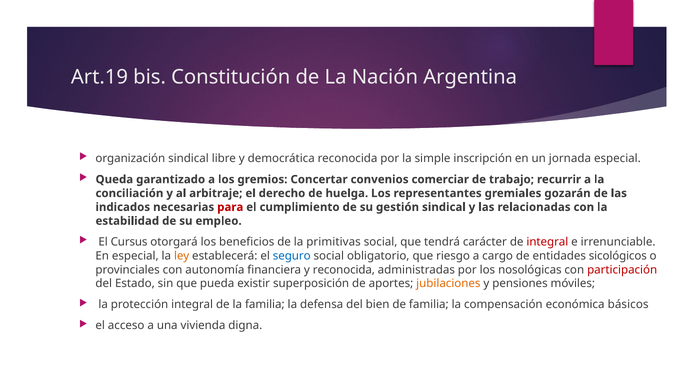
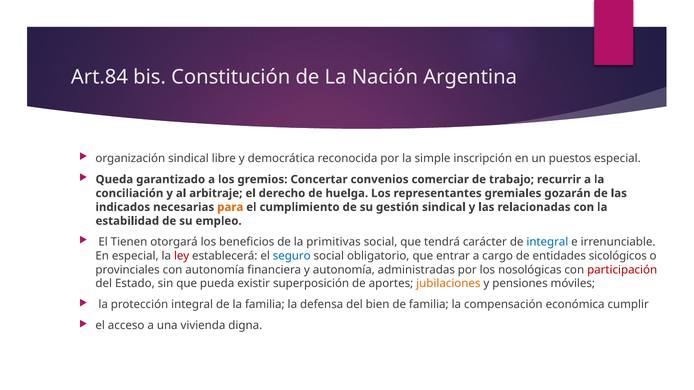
Art.19: Art.19 -> Art.84 (99, 77)
jornada: jornada -> puestos (570, 159)
para colour: red -> orange (230, 207)
Cursus: Cursus -> Tienen (129, 242)
integral colour: red -> blue (547, 242)
ley colour: orange -> red (182, 256)
riesgo: riesgo -> entrar (453, 256)
y reconocida: reconocida -> autonomía (344, 270)
básicos: básicos -> cumplir (628, 305)
